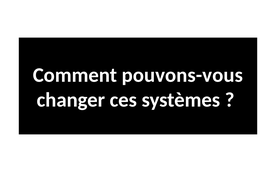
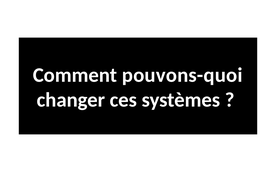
pouvons-vous: pouvons-vous -> pouvons-quoi (182, 75)
